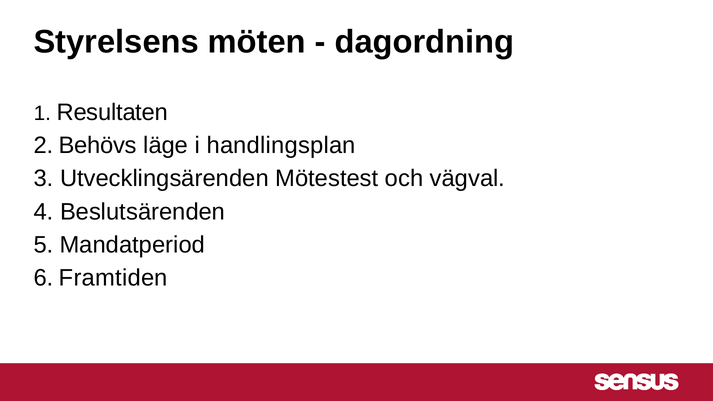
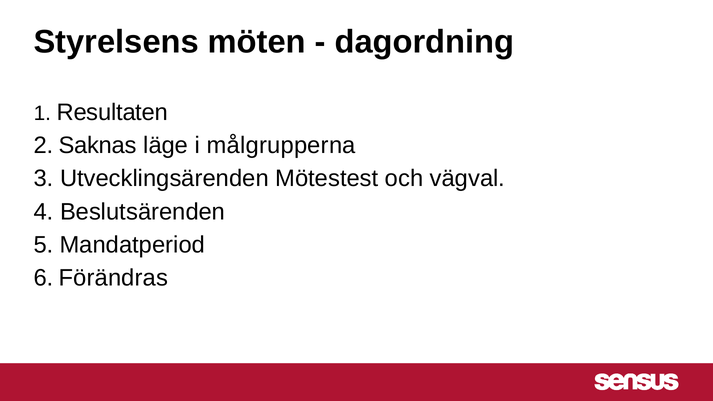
Behövs: Behövs -> Saknas (98, 146)
handlingsplan: handlingsplan -> målgrupperna (281, 146)
Framtiden: Framtiden -> Förändras (113, 278)
